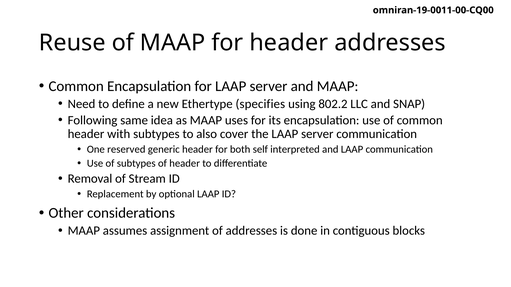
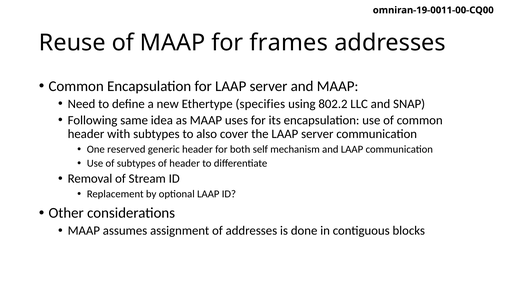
for header: header -> frames (289, 43)
interpreted: interpreted -> mechanism (295, 150)
